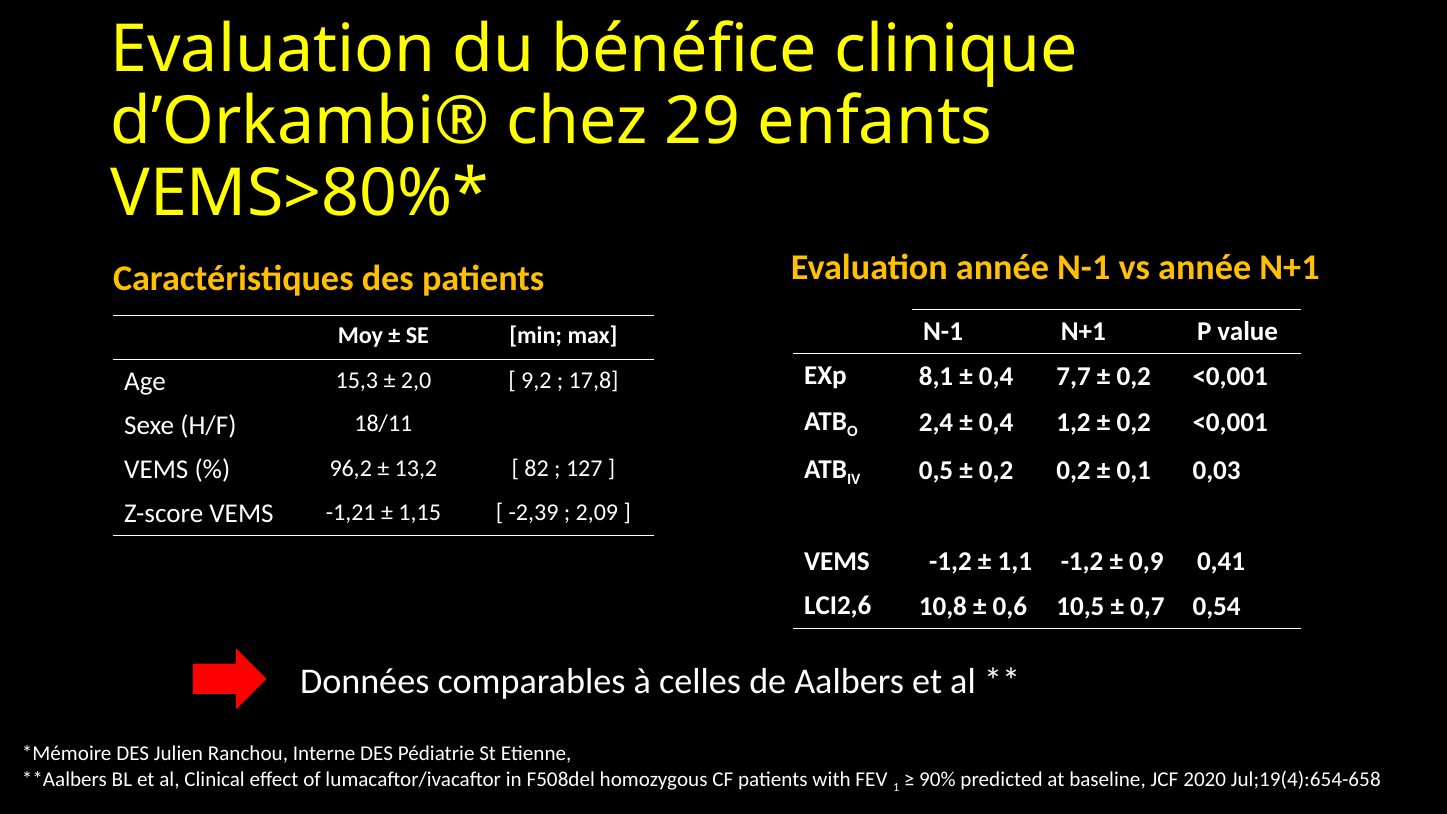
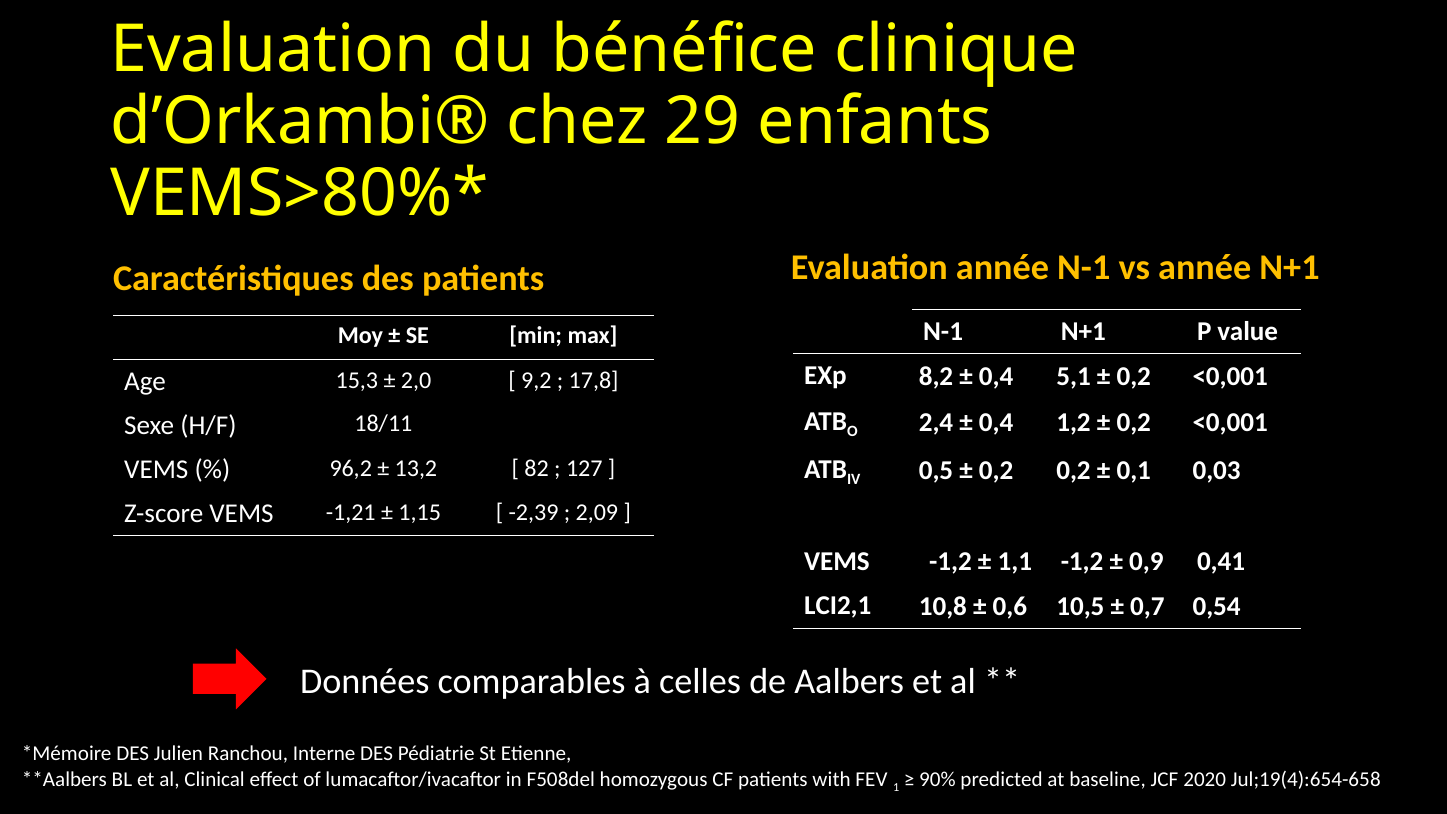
8,1: 8,1 -> 8,2 (936, 377)
7,7: 7,7 -> 5,1 (1074, 377)
LCI2,6: LCI2,6 -> LCI2,1 (838, 605)
